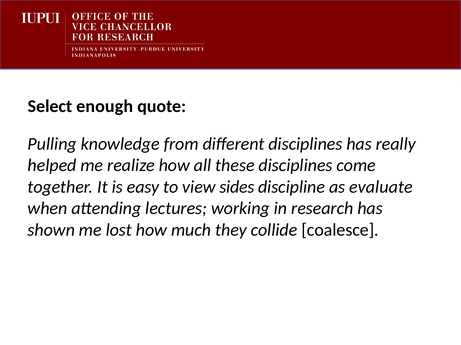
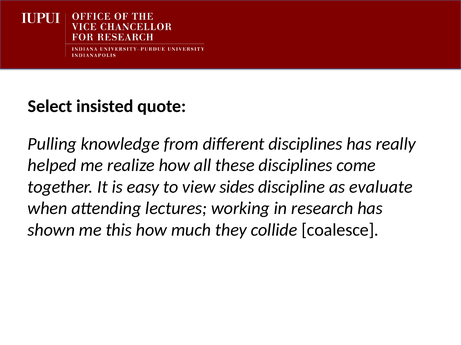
enough: enough -> insisted (105, 107)
lost: lost -> this (119, 230)
